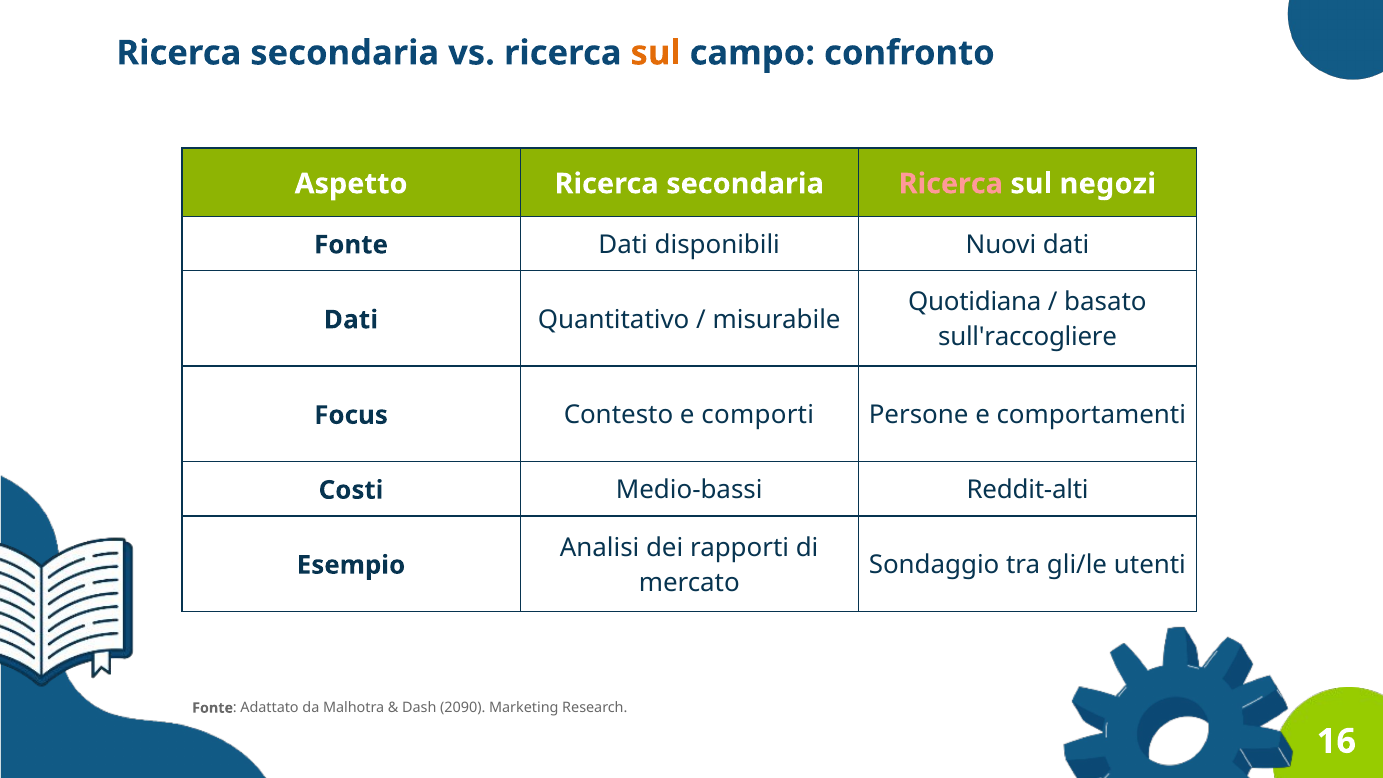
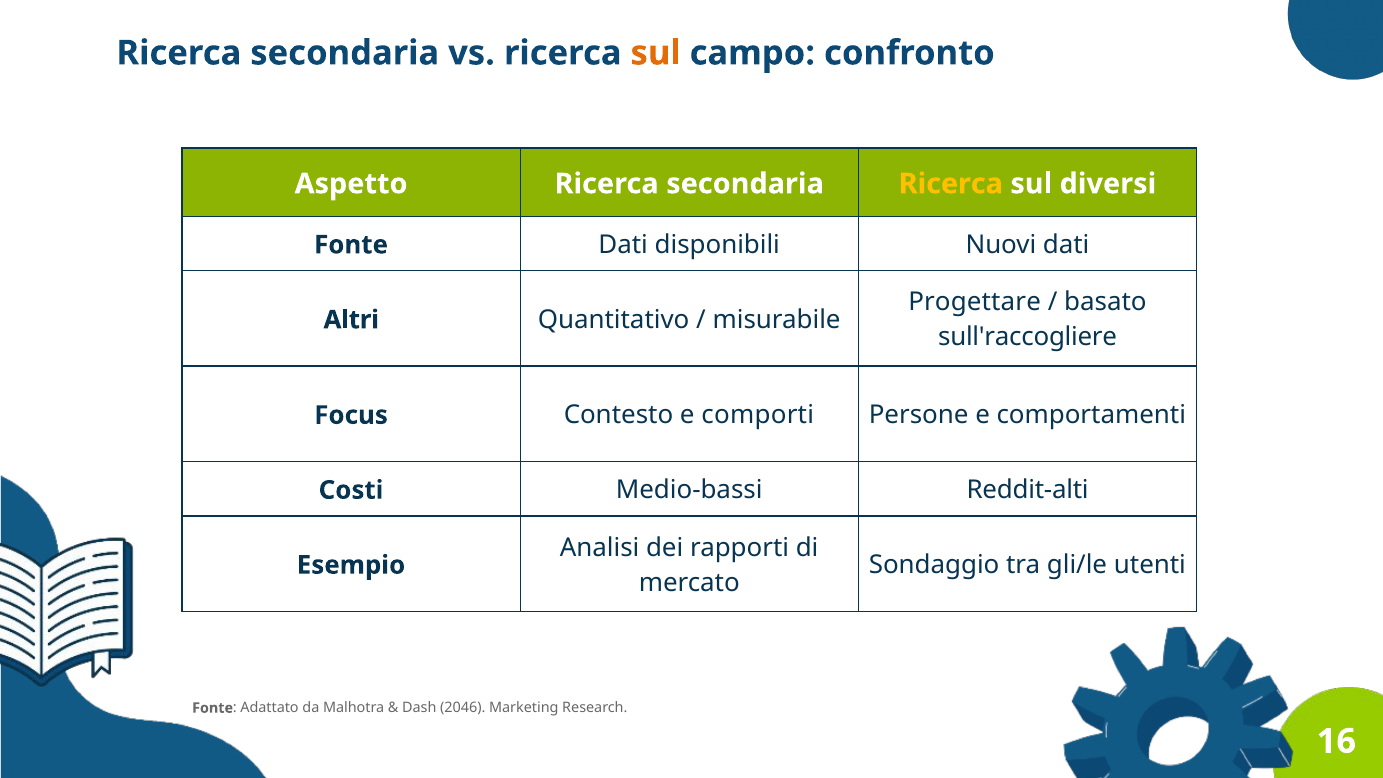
Ricerca colour: pink -> yellow (951, 184)
negozi: negozi -> diversi (1108, 184)
Quotidiana: Quotidiana -> Progettare (975, 302)
Dati: Dati -> Altri (351, 320)
2090: 2090 -> 2046 (463, 708)
